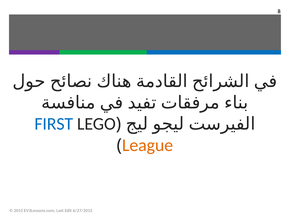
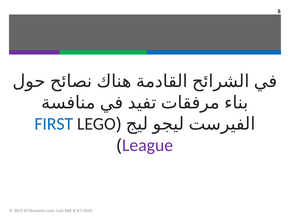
League colour: orange -> purple (148, 145)
